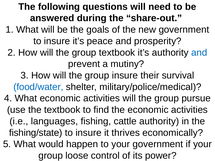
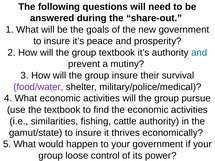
food/water colour: blue -> purple (38, 87)
languages: languages -> similarities (55, 121)
fishing/state: fishing/state -> gamut/state (36, 133)
